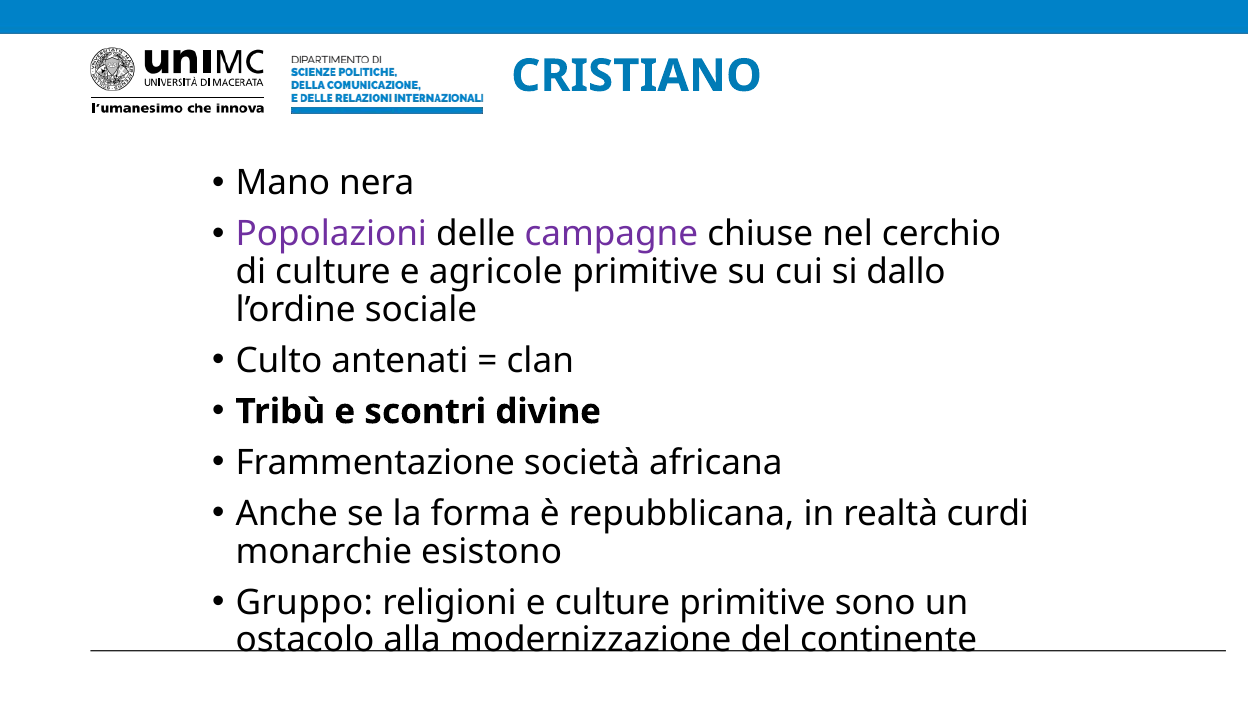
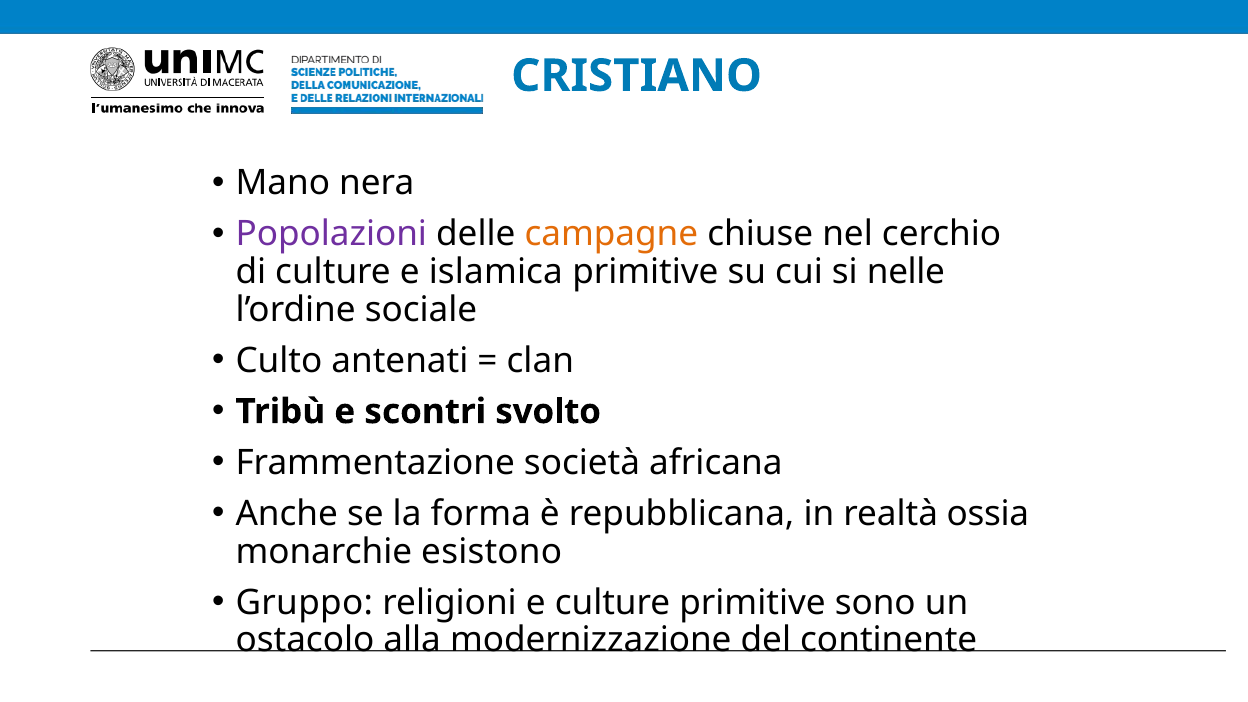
campagne colour: purple -> orange (611, 234)
agricole: agricole -> islamica (496, 272)
dallo: dallo -> nelle (906, 272)
divine: divine -> svolto (548, 412)
curdi: curdi -> ossia (988, 514)
